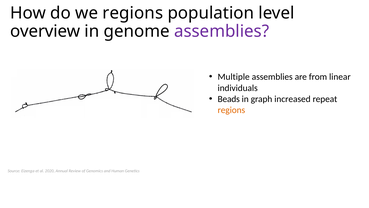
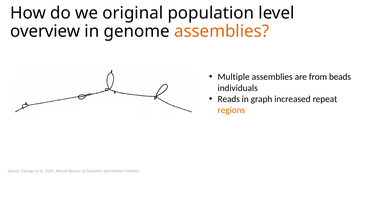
we regions: regions -> original (133, 13)
assemblies colour: purple -> orange (222, 31)
linear: linear -> beads (340, 77)
Beads: Beads -> Reads (229, 99)
